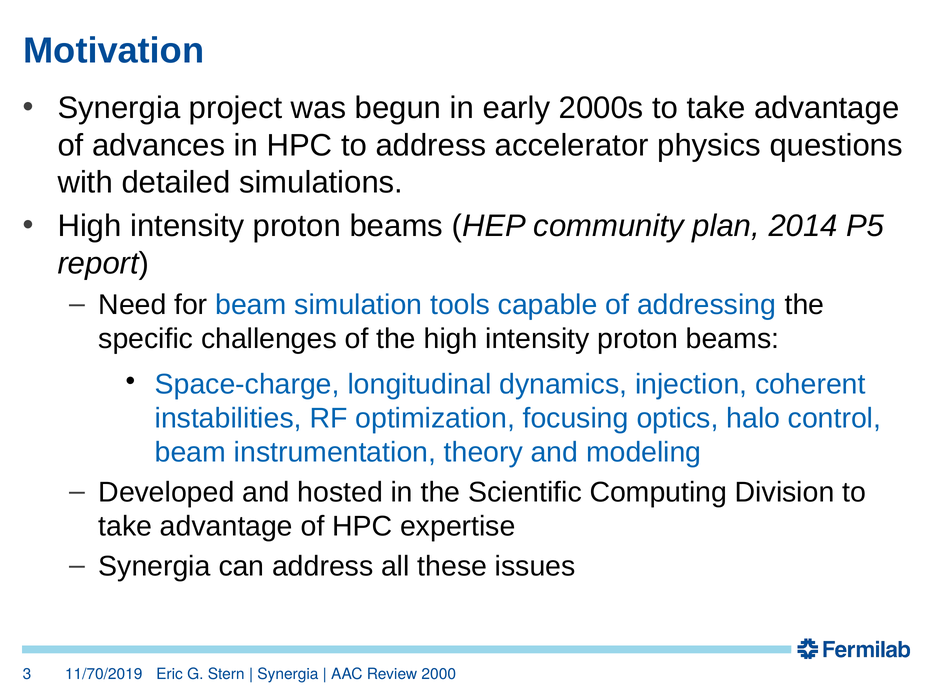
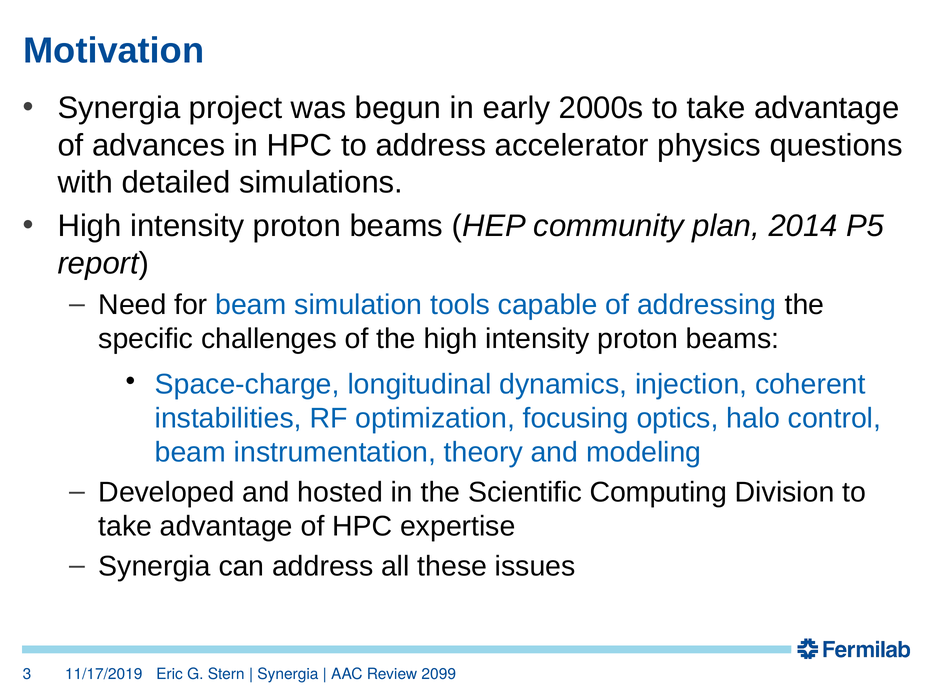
11/70/2019: 11/70/2019 -> 11/17/2019 (104, 674)
2000: 2000 -> 2099 (439, 674)
